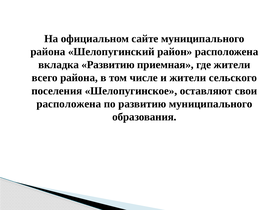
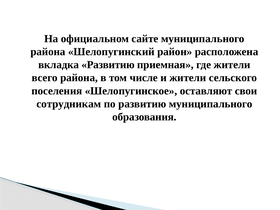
расположена: расположена -> сотрудникам (69, 104)
